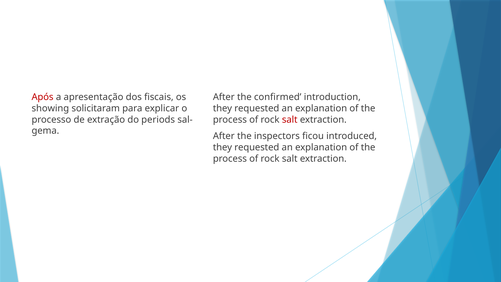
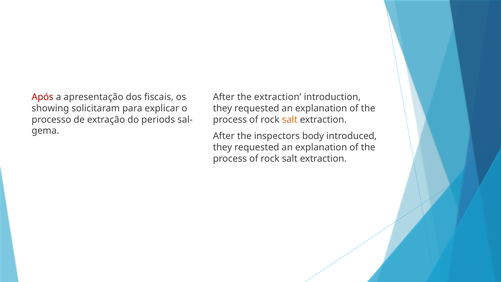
the confirmed: confirmed -> extraction (278, 97)
salt colour: red -> orange (290, 120)
ficou: ficou -> body (313, 136)
